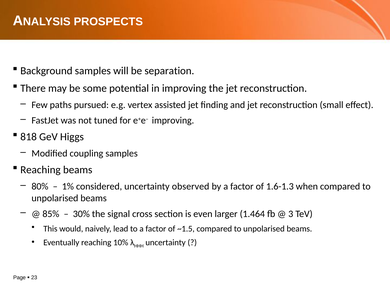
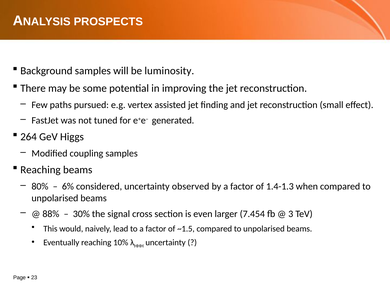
separation: separation -> luminosity (169, 71)
e+e– improving: improving -> generated (173, 120)
818: 818 -> 264 (29, 137)
1%: 1% -> 6% (68, 186)
1.6-1.3: 1.6-1.3 -> 1.4-1.3 (280, 186)
85%: 85% -> 88% (51, 213)
1.464: 1.464 -> 7.454 (252, 213)
